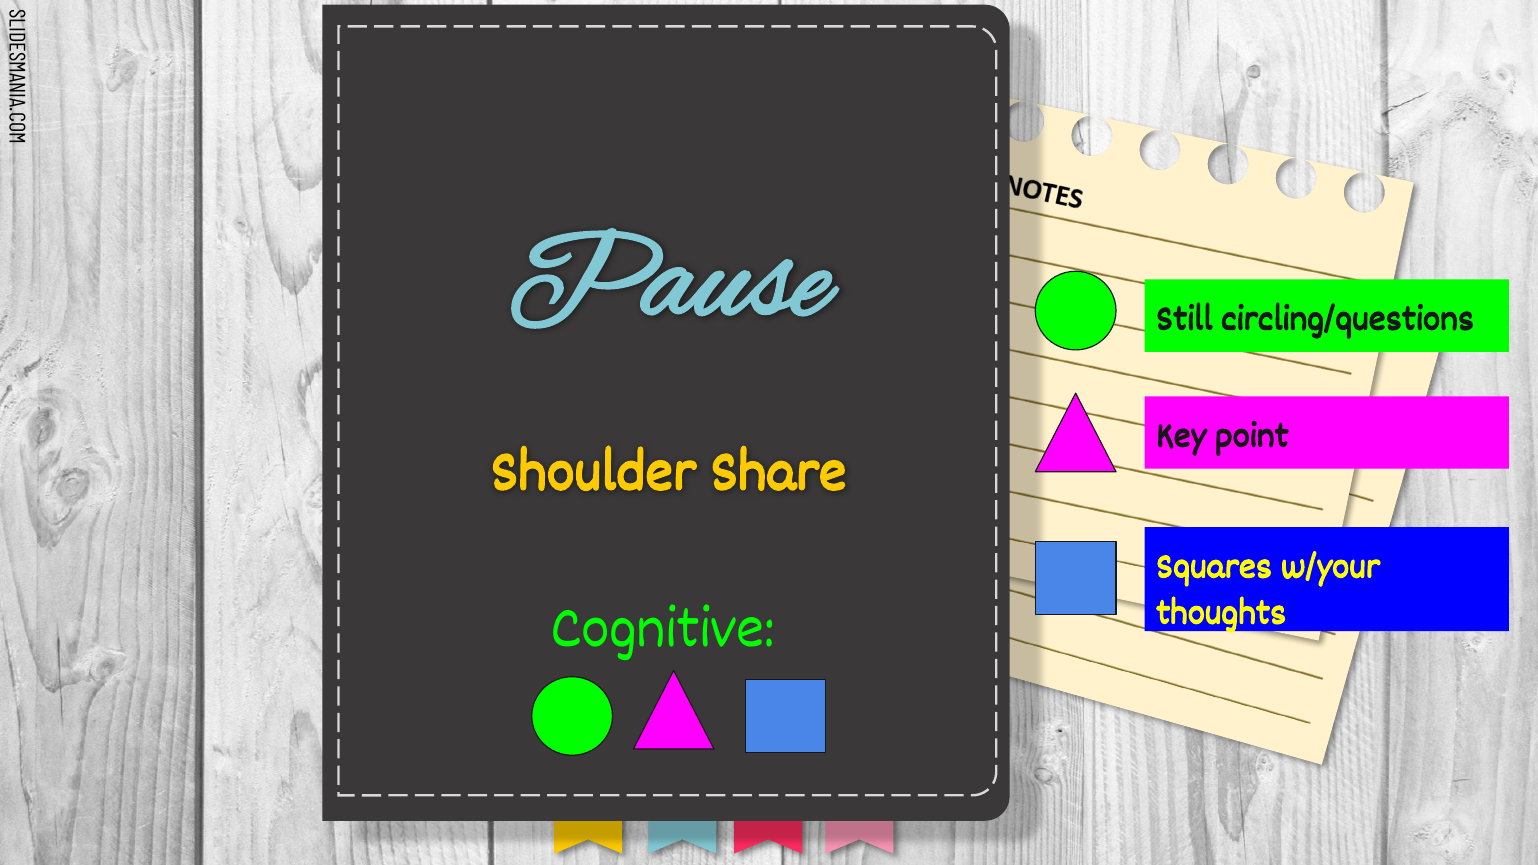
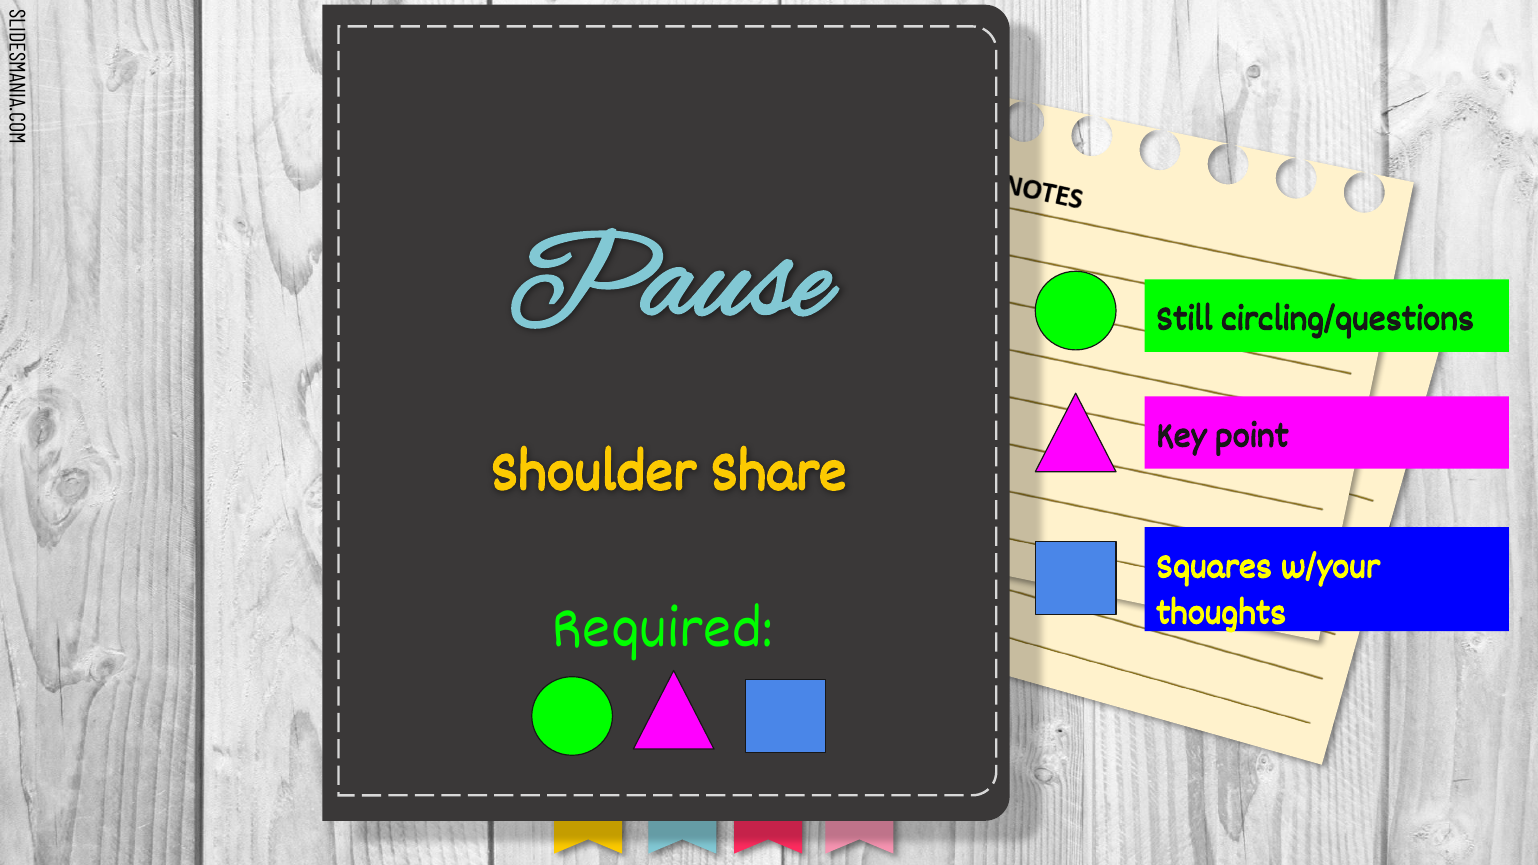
Cognitive: Cognitive -> Required (662, 626)
